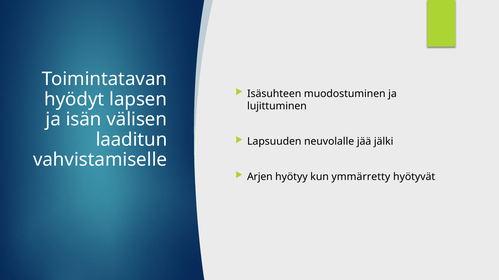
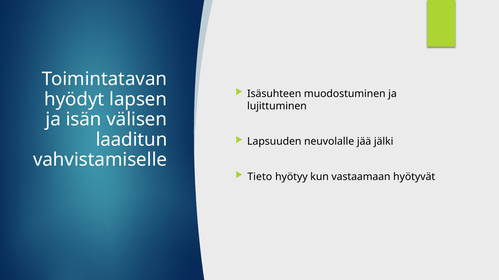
Arjen: Arjen -> Tieto (260, 177)
ymmärretty: ymmärretty -> vastaamaan (361, 177)
